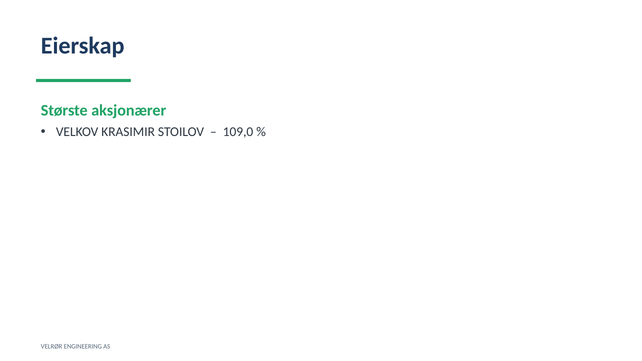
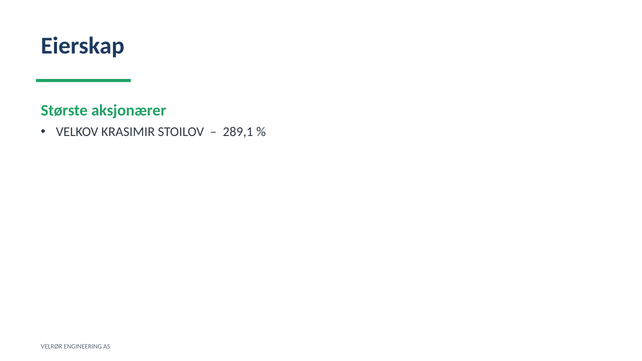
109,0: 109,0 -> 289,1 (238, 132)
